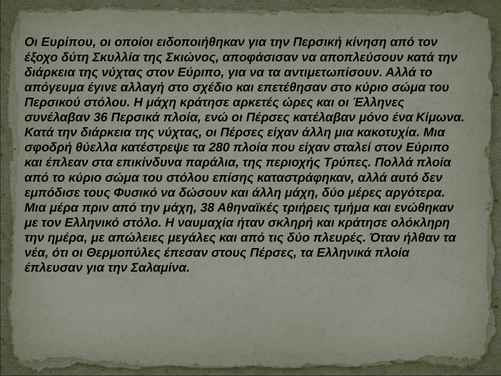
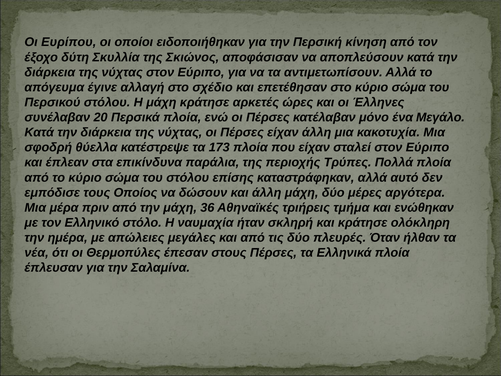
36: 36 -> 20 (101, 117)
Κίμωνα: Κίμωνα -> Μεγάλο (440, 117)
280: 280 -> 173 (219, 147)
Φυσικό: Φυσικό -> Οποίος (135, 192)
38: 38 -> 36 (207, 207)
